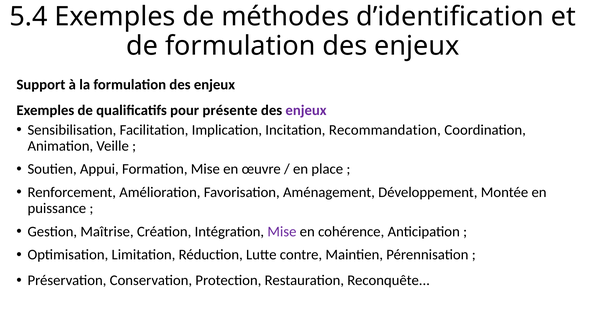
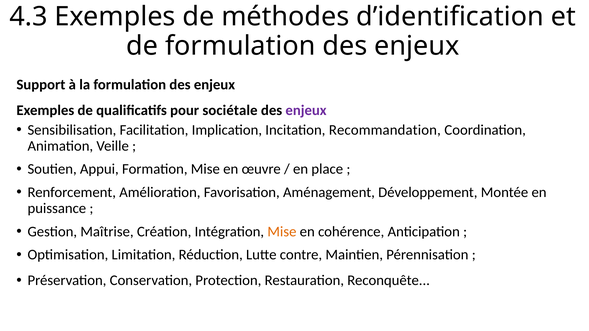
5.4: 5.4 -> 4.3 (29, 17)
présente: présente -> sociétale (230, 111)
Mise colour: purple -> orange (282, 232)
